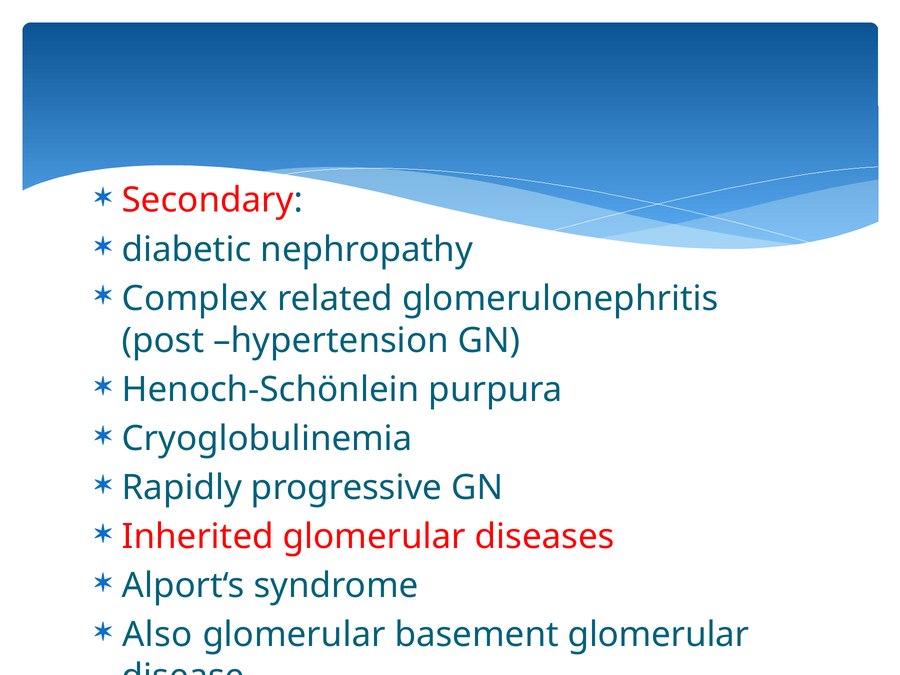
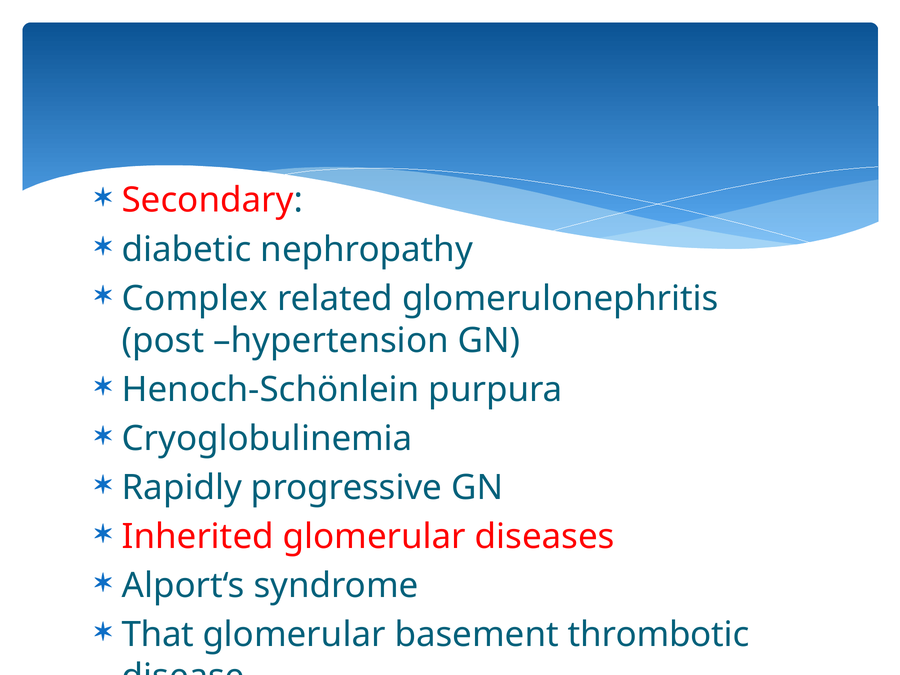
Also: Also -> That (158, 635)
basement glomerular: glomerular -> thrombotic (659, 635)
